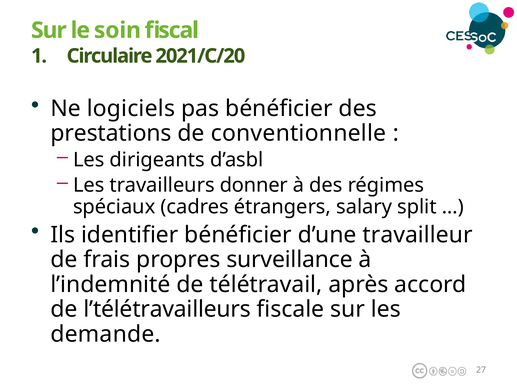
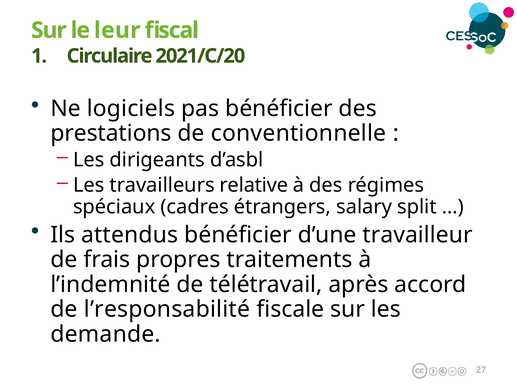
soin: soin -> leur (117, 30)
donner: donner -> relative (254, 185)
identifier: identifier -> attendus (130, 235)
surveillance: surveillance -> traitements (289, 259)
l’télétravailleurs: l’télétravailleurs -> l’responsabilité (167, 309)
